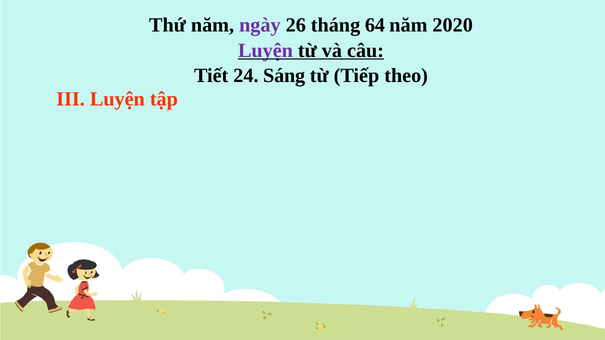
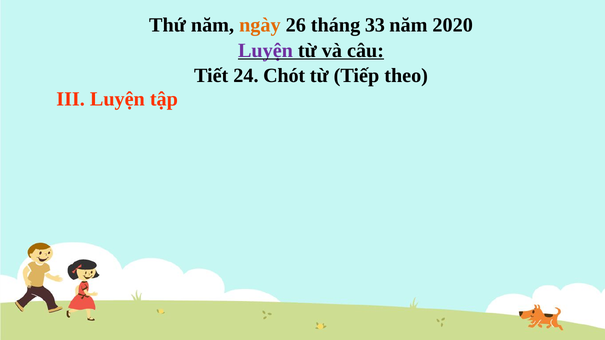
ngày colour: purple -> orange (260, 25)
64: 64 -> 33 (375, 25)
Sáng: Sáng -> Chót (284, 76)
